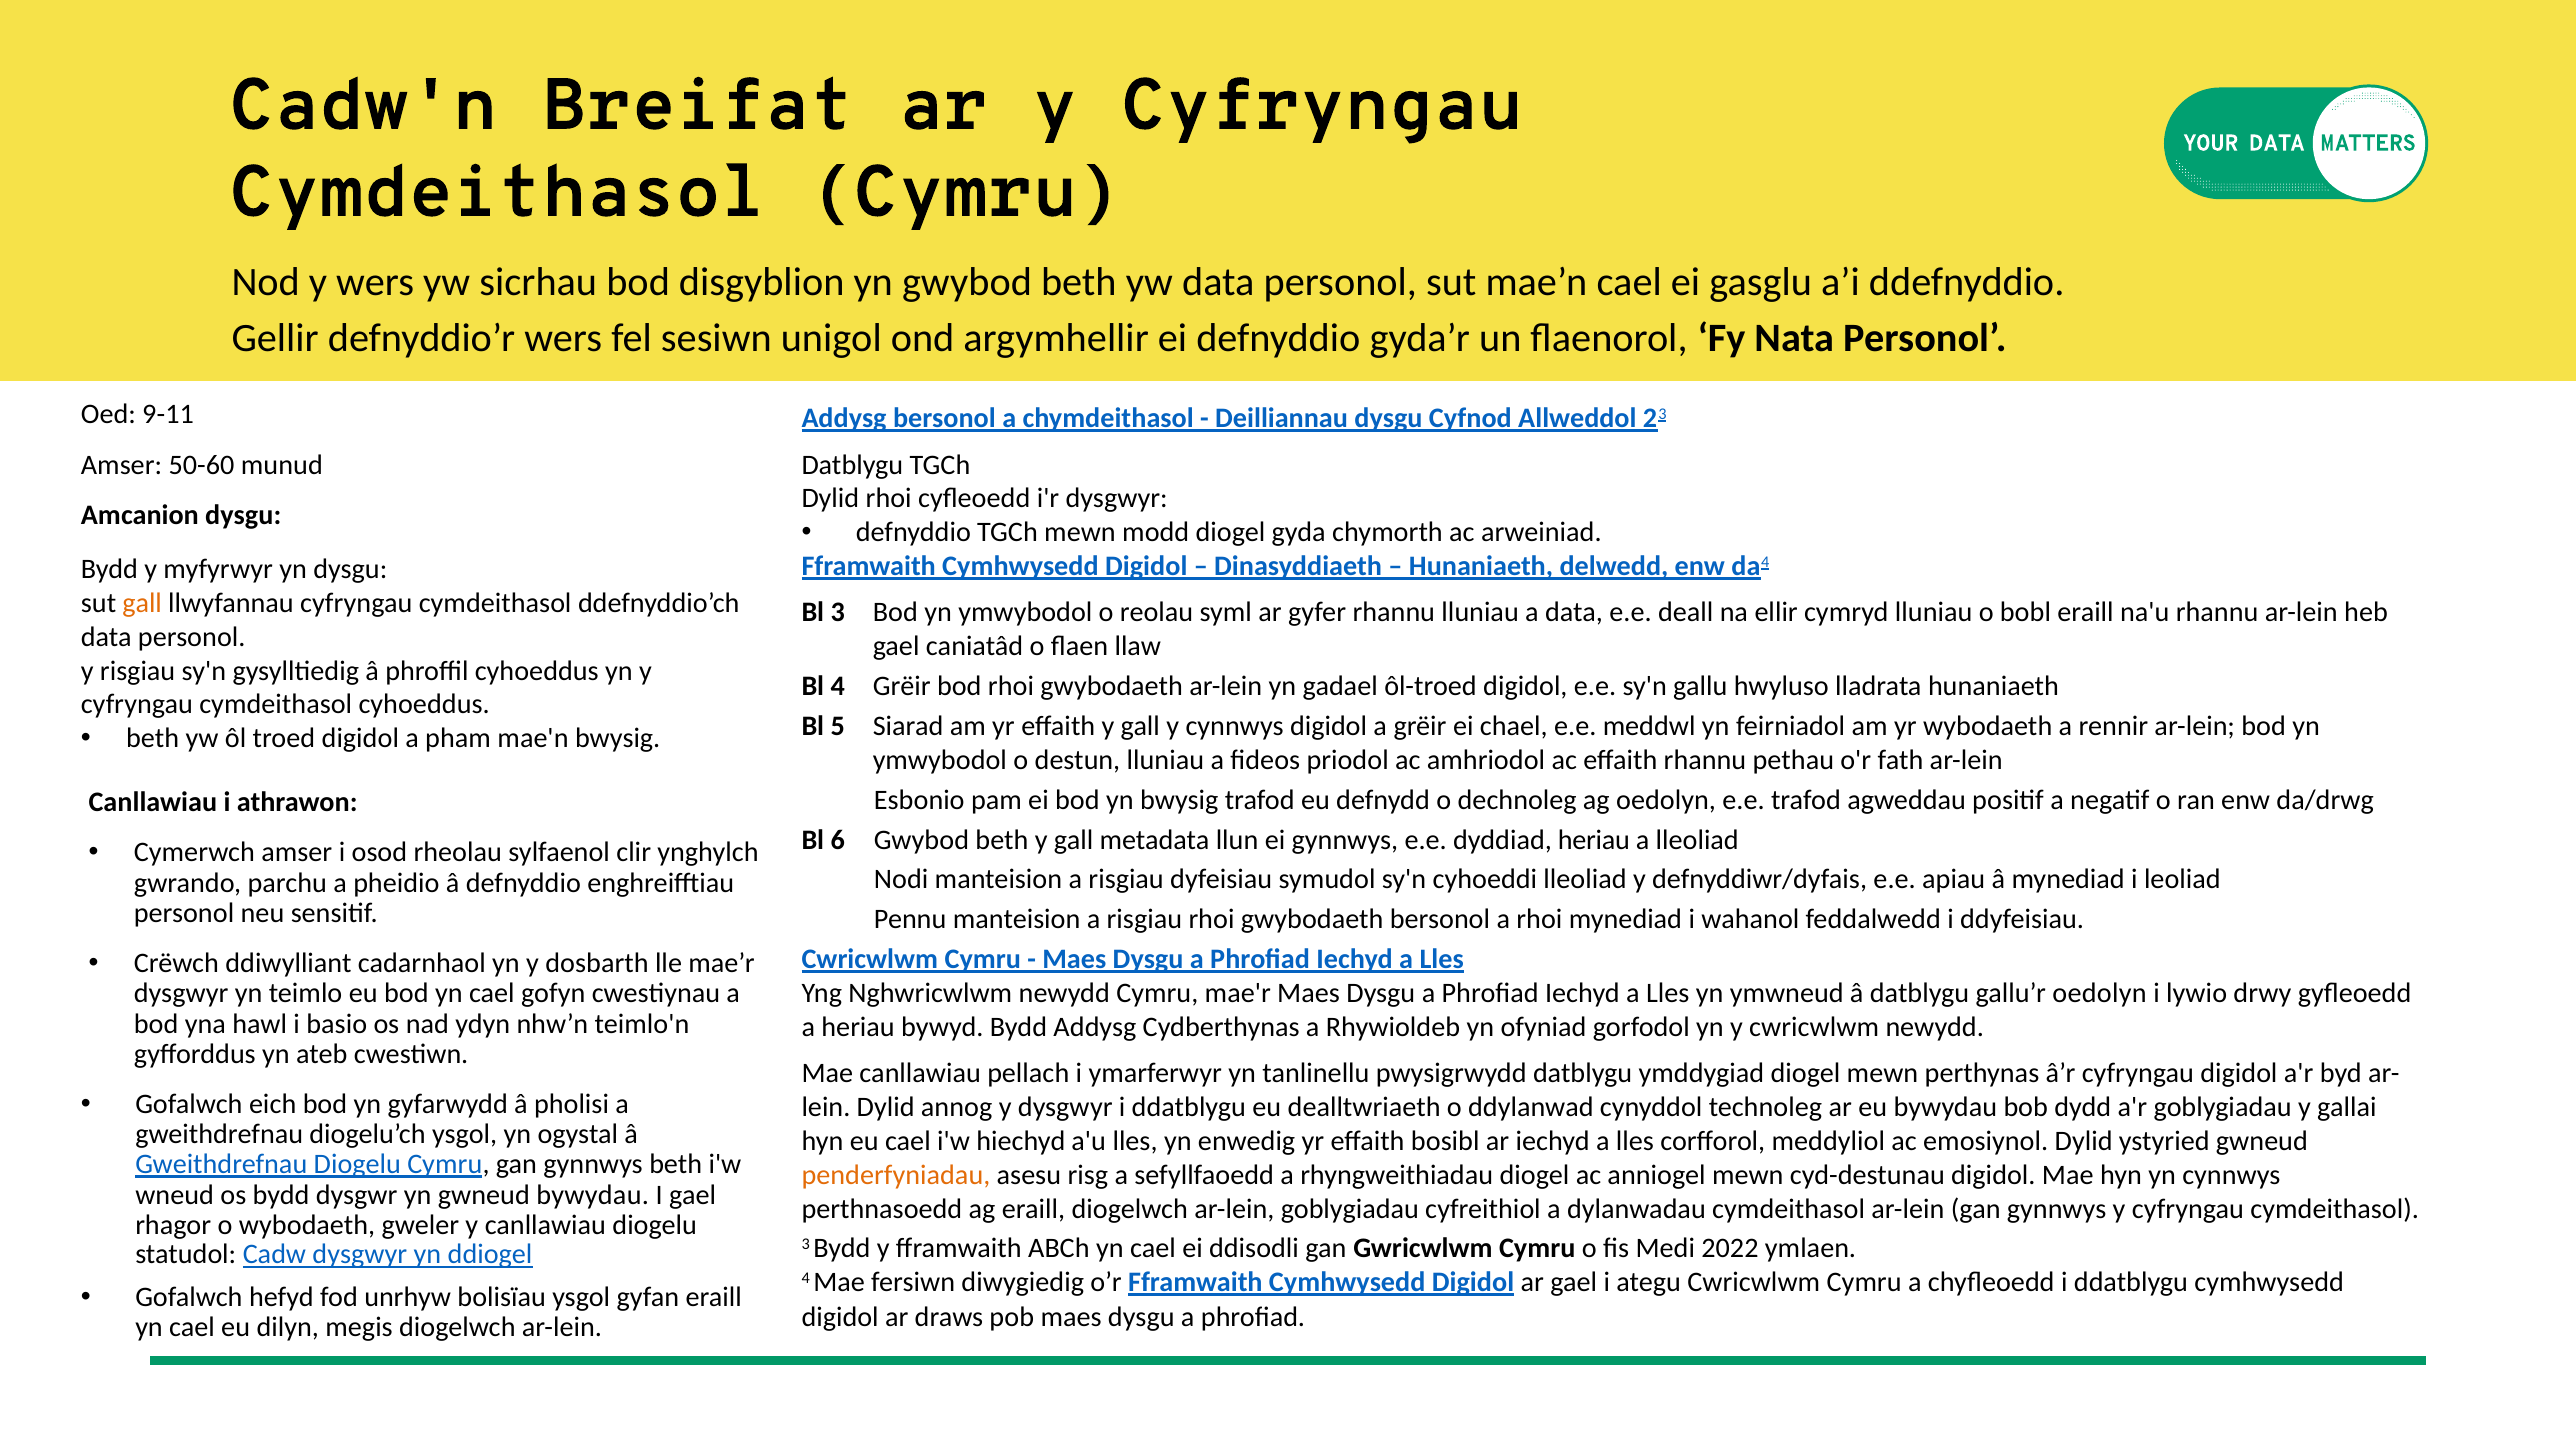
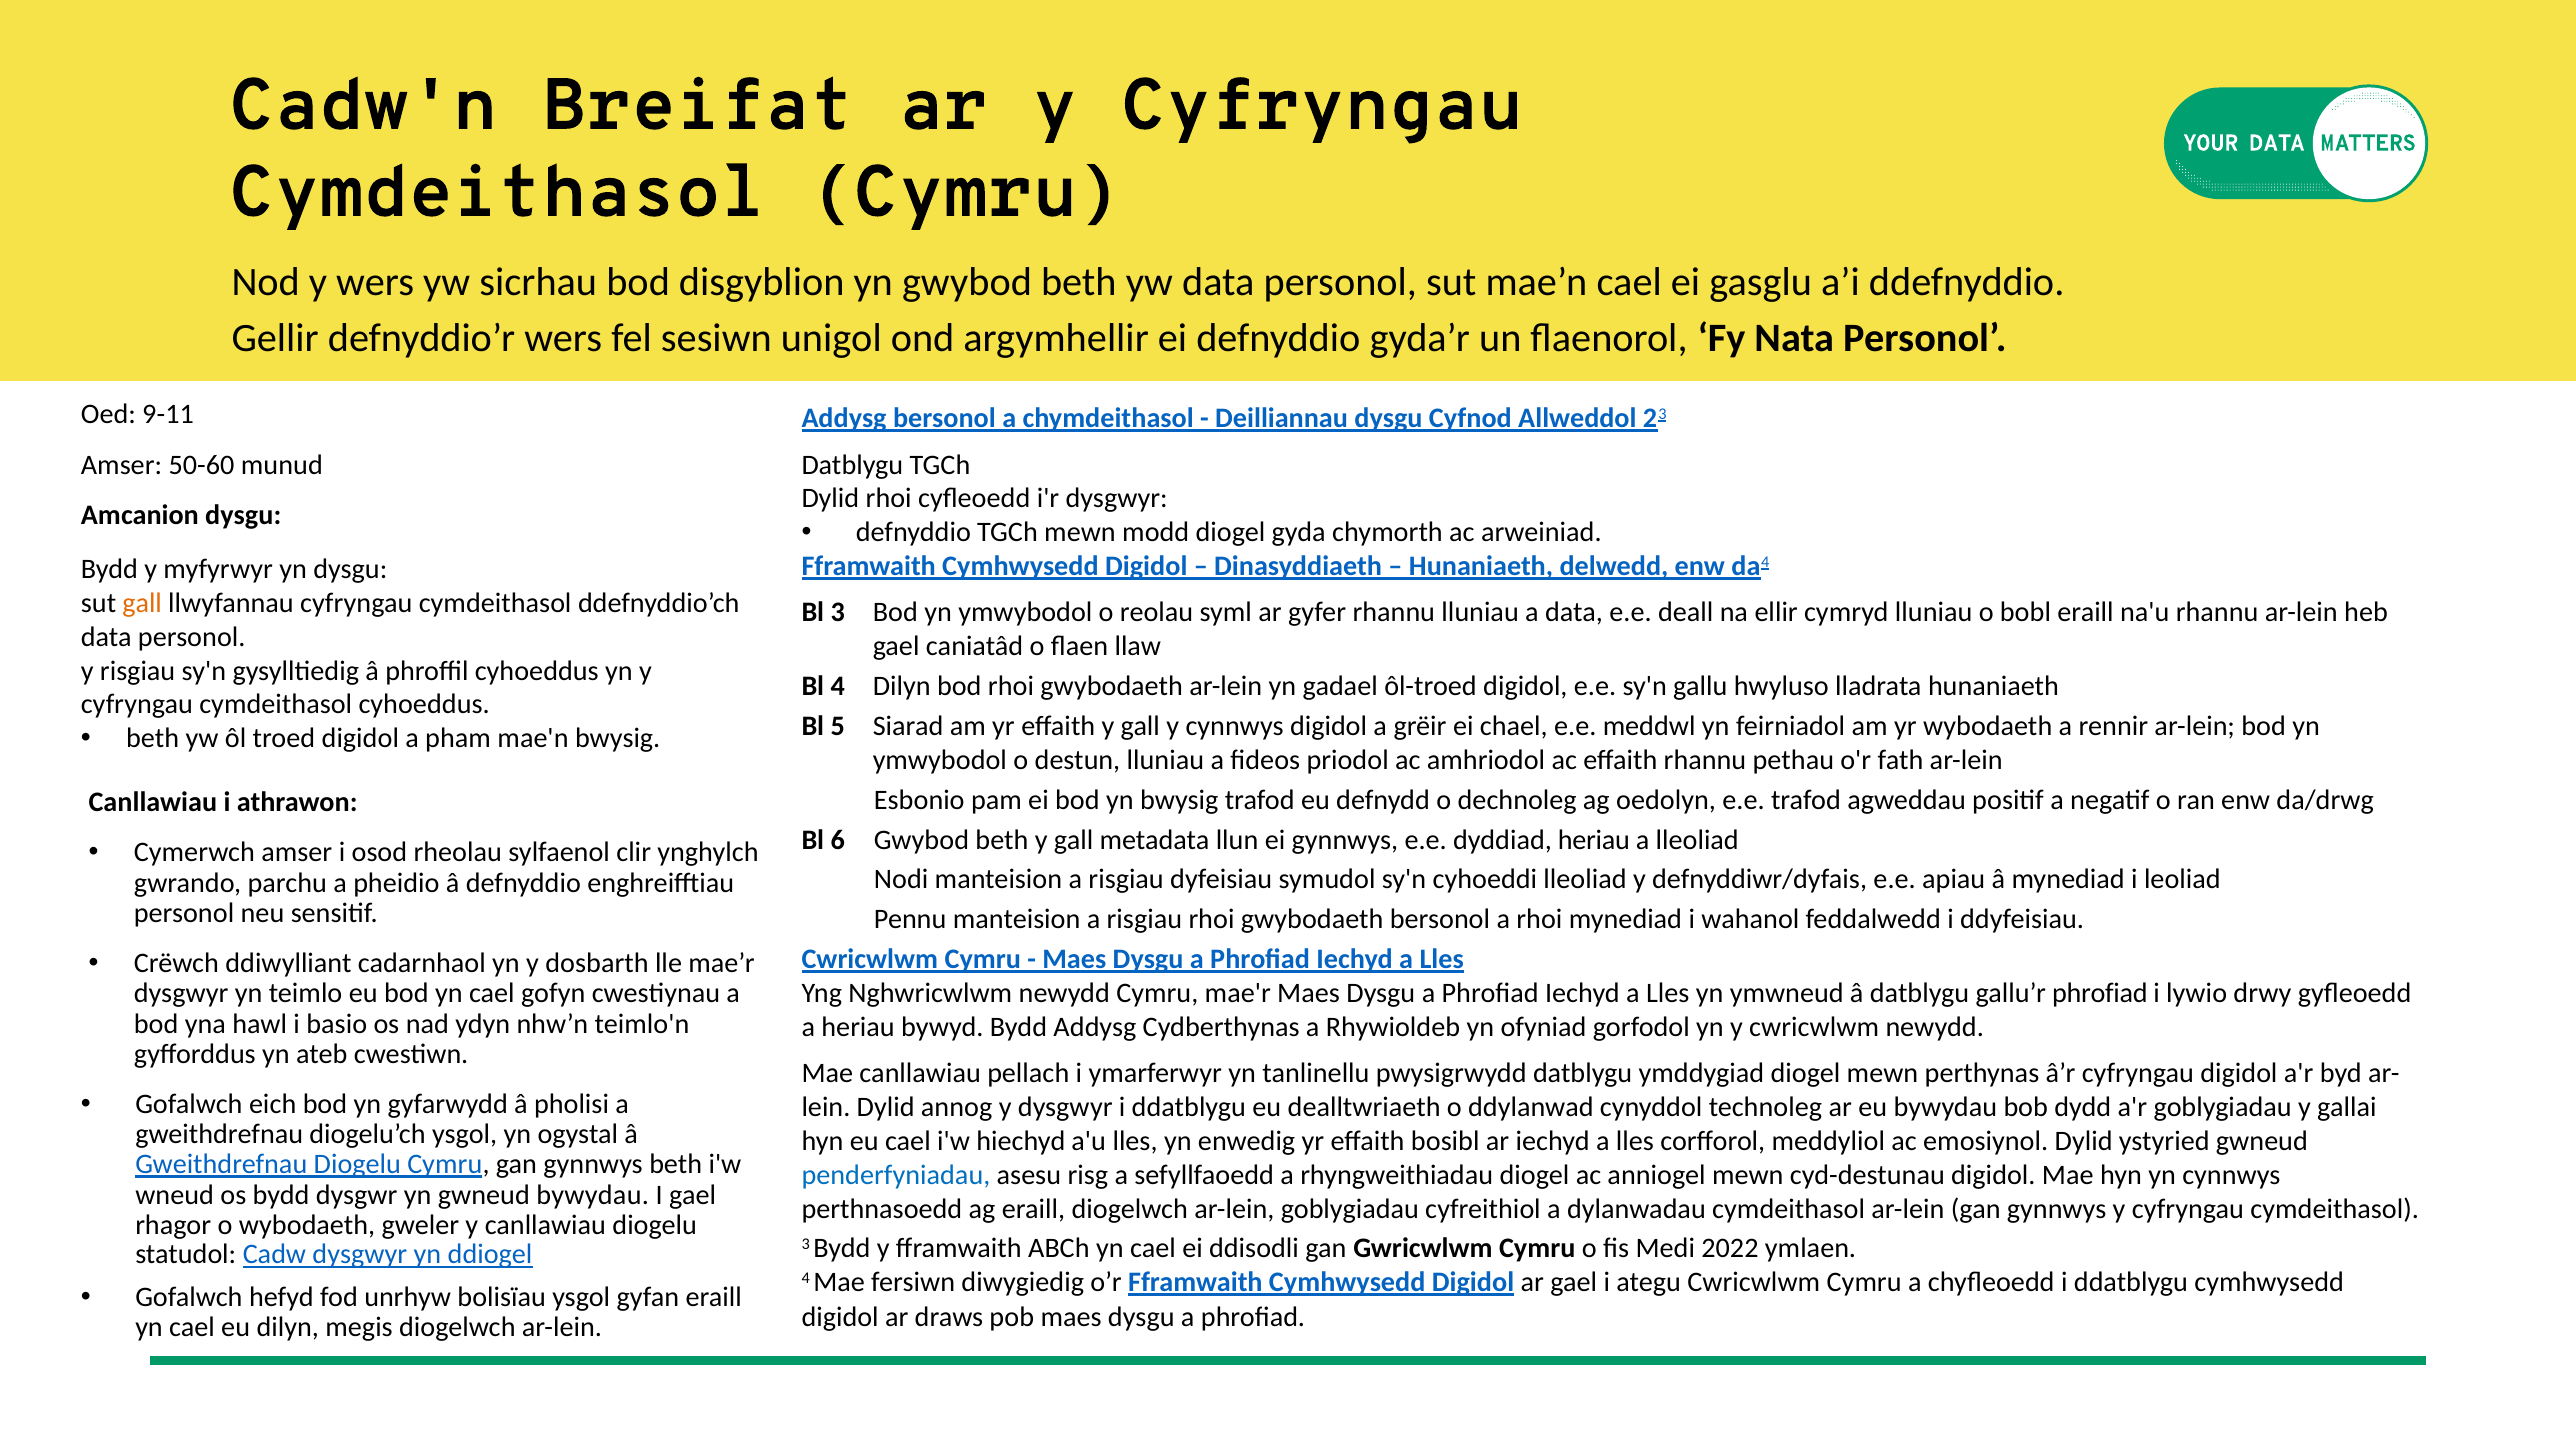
4 Grëir: Grëir -> Dilyn (902, 686)
gallu’r oedolyn: oedolyn -> phrofiad (2100, 994)
penderfyniadau colour: orange -> blue (896, 1175)
